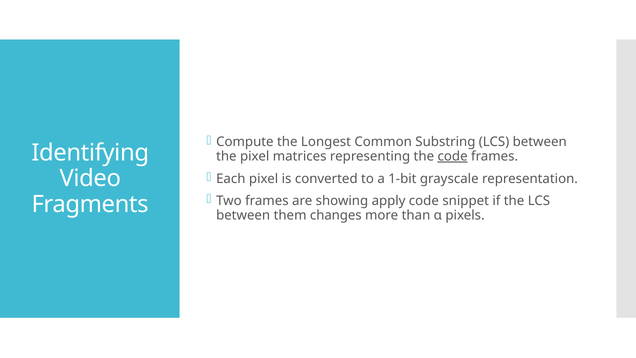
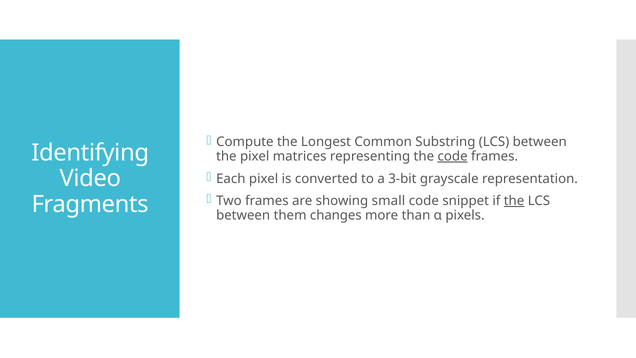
1-bit: 1-bit -> 3-bit (402, 179)
apply: apply -> small (389, 201)
the underline: none -> present (514, 201)
